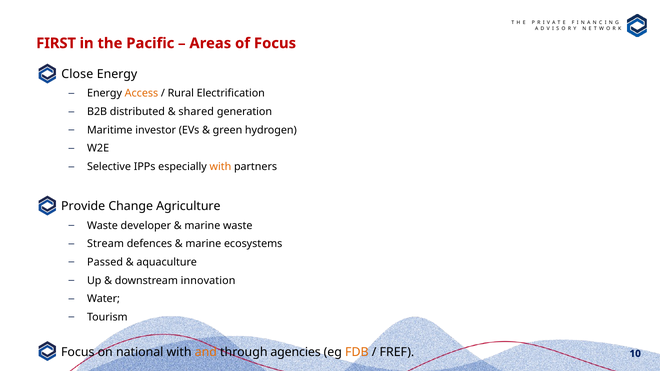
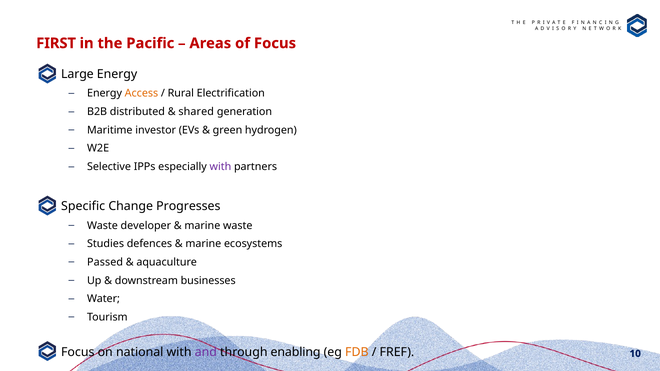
Close: Close -> Large (77, 74)
with colour: orange -> purple (220, 167)
Provide: Provide -> Specific (83, 206)
Agriculture: Agriculture -> Progresses (188, 206)
Stream: Stream -> Studies (106, 244)
innovation: innovation -> businesses (208, 281)
and colour: orange -> purple (206, 352)
agencies: agencies -> enabling (296, 352)
